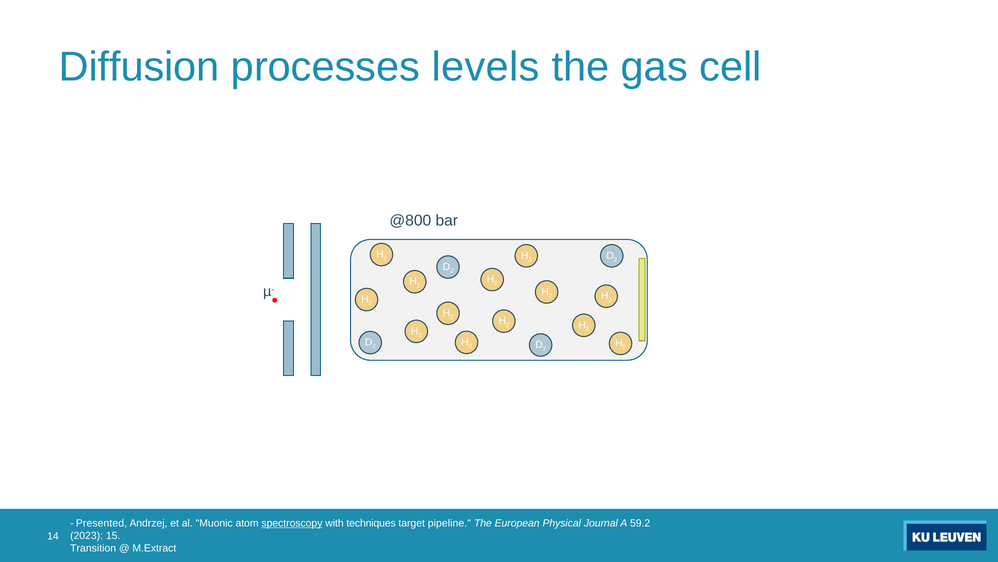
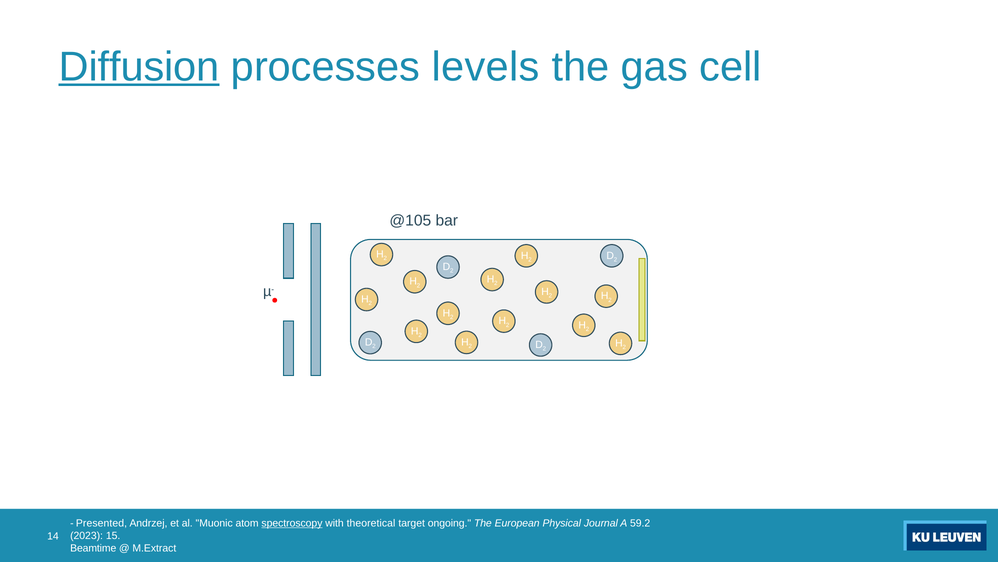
Diffusion underline: none -> present (139, 67)
@800: @800 -> @105 (410, 220)
techniques: techniques -> theoretical (371, 523)
pipeline: pipeline -> ongoing (449, 523)
Transition: Transition -> Beamtime (93, 548)
